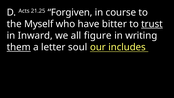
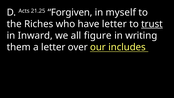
course: course -> myself (121, 12)
Myself: Myself -> Riches (39, 24)
have bitter: bitter -> letter (114, 24)
them underline: present -> none (19, 47)
soul: soul -> over (78, 47)
